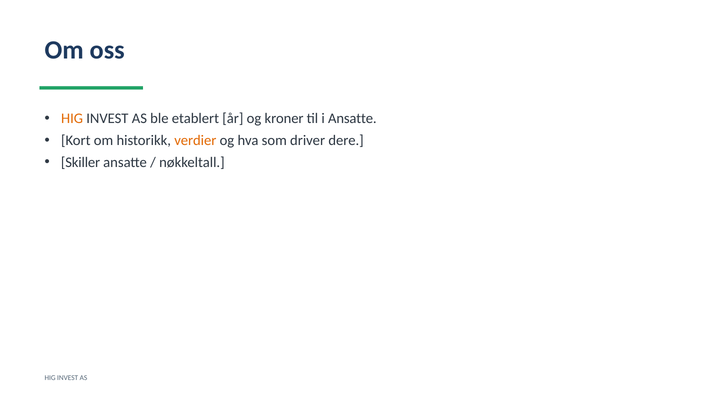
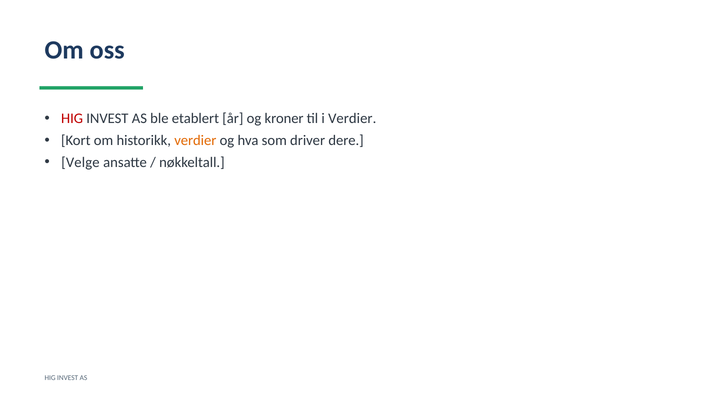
HIG colour: orange -> red (72, 119)
i Ansatte: Ansatte -> Verdier (352, 119)
Skiller: Skiller -> Velge (80, 163)
